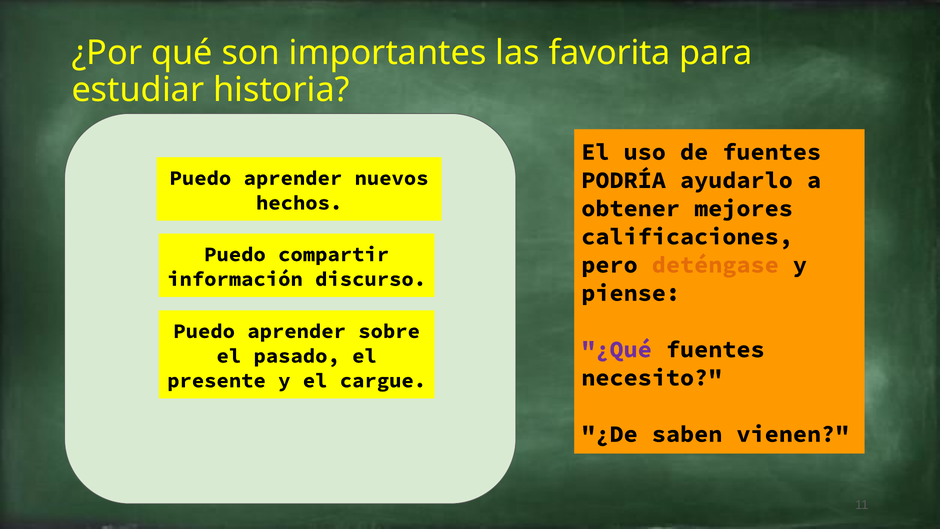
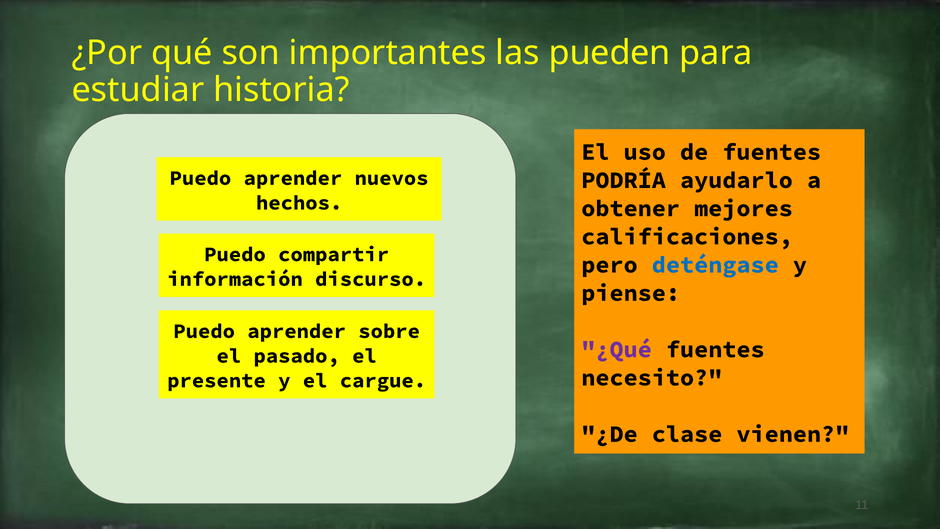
favorita: favorita -> pueden (610, 53)
deténgase colour: orange -> blue (715, 265)
saben: saben -> clase (687, 434)
